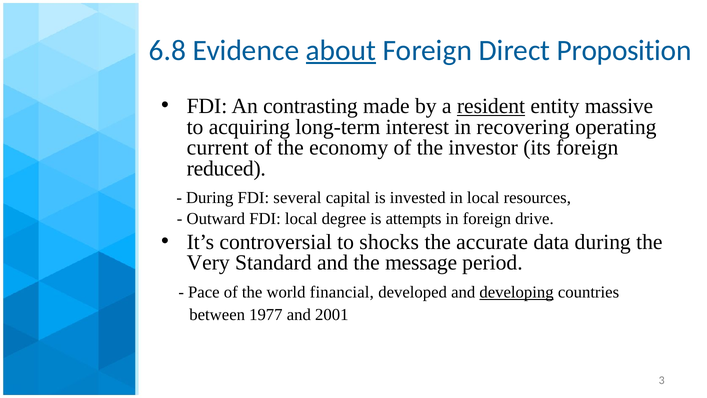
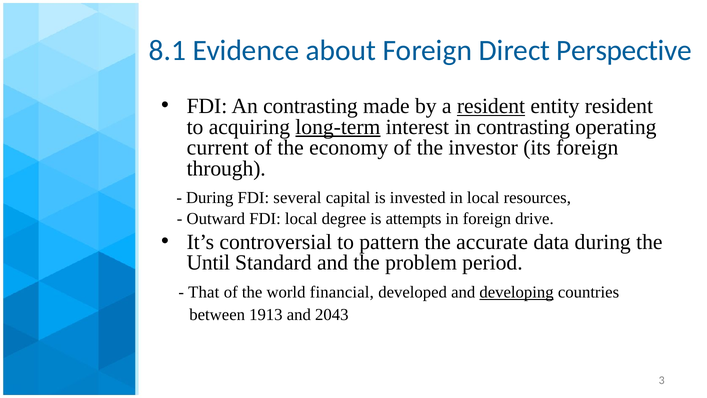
6.8: 6.8 -> 8.1 (168, 50)
about underline: present -> none (341, 50)
Proposition: Proposition -> Perspective (624, 50)
entity massive: massive -> resident (619, 106)
long-term underline: none -> present (338, 127)
in recovering: recovering -> contrasting (523, 127)
reduced: reduced -> through (226, 168)
shocks: shocks -> pattern (389, 242)
Very: Very -> Until (208, 263)
message: message -> problem (421, 263)
Pace: Pace -> That (204, 292)
1977: 1977 -> 1913 (266, 314)
2001: 2001 -> 2043 (332, 314)
